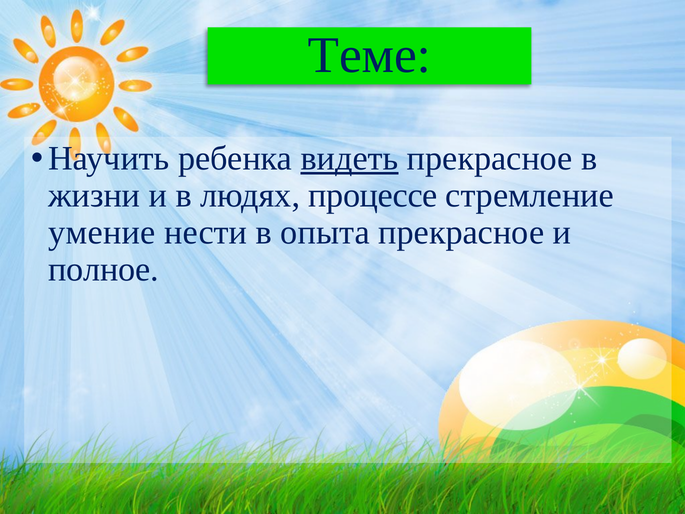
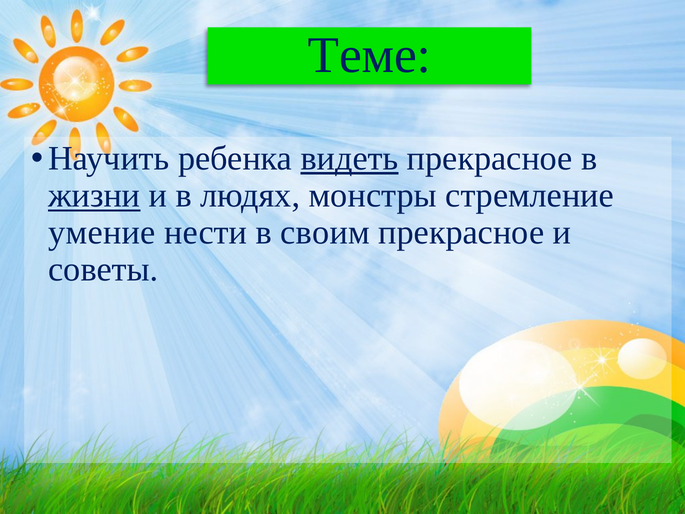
жизни underline: none -> present (94, 195)
процессе: процессе -> монстры (373, 195)
опыта: опыта -> своим (325, 232)
полное: полное -> советы (103, 269)
